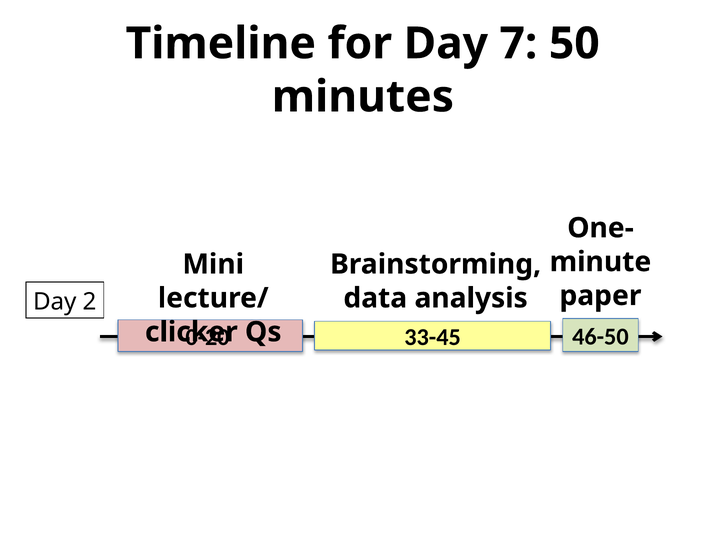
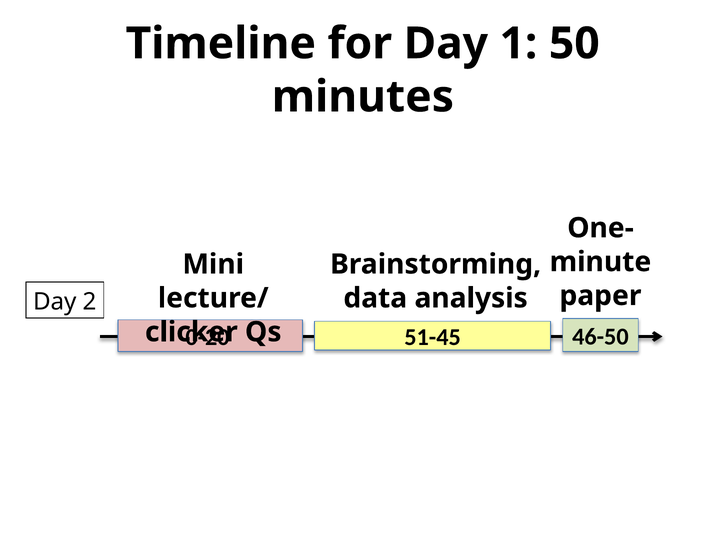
7: 7 -> 1 (518, 44)
33-45: 33-45 -> 51-45 (433, 338)
